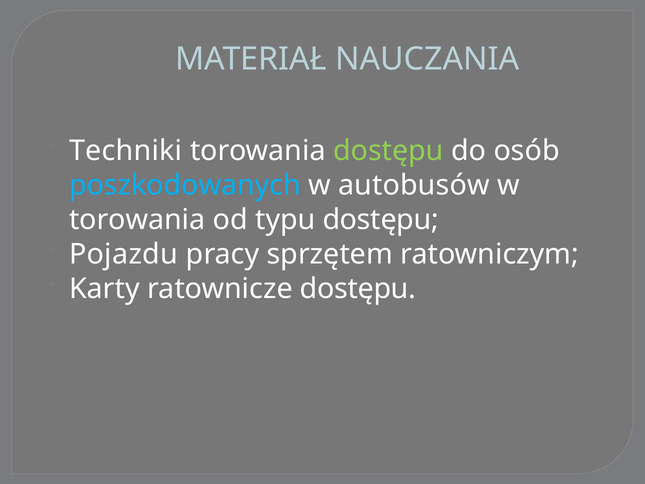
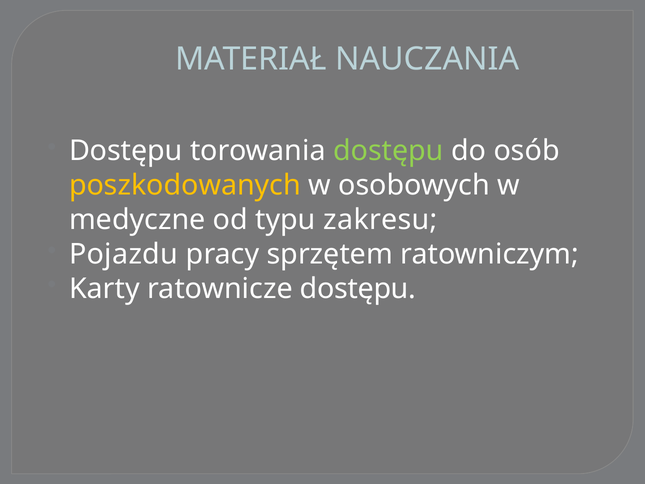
Techniki: Techniki -> Dostępu (126, 151)
poszkodowanych colour: light blue -> yellow (185, 185)
autobusów: autobusów -> osobowych (414, 185)
torowania: torowania -> medyczne (137, 220)
typu dostępu: dostępu -> zakresu (380, 220)
